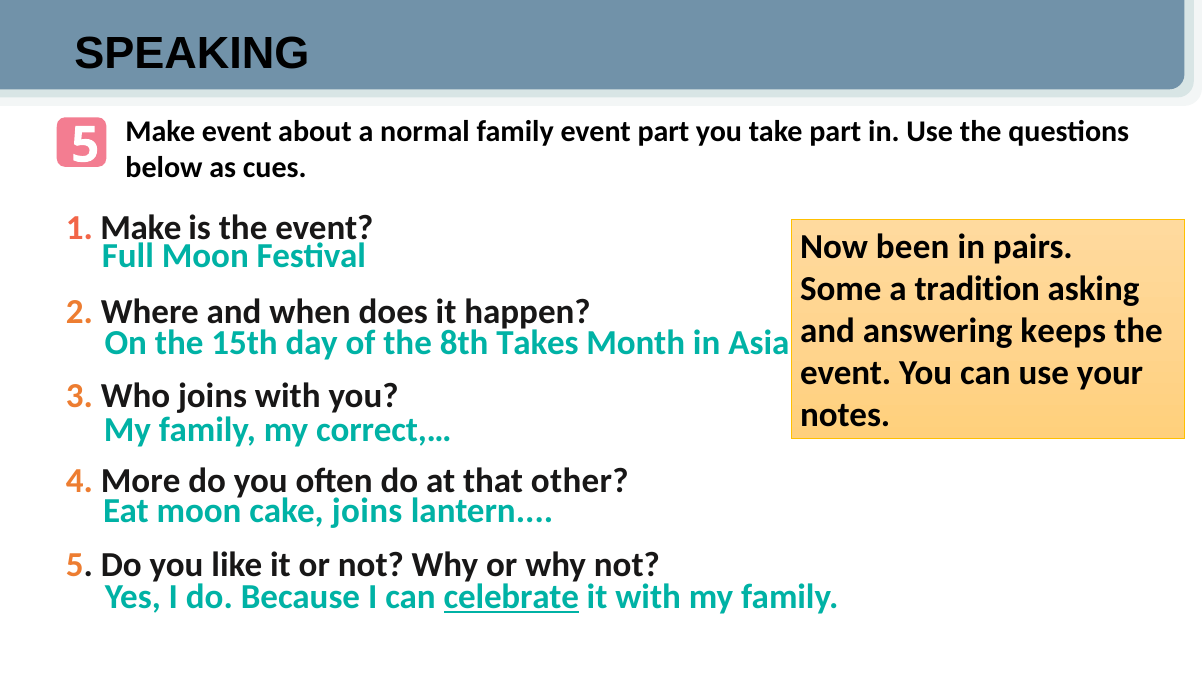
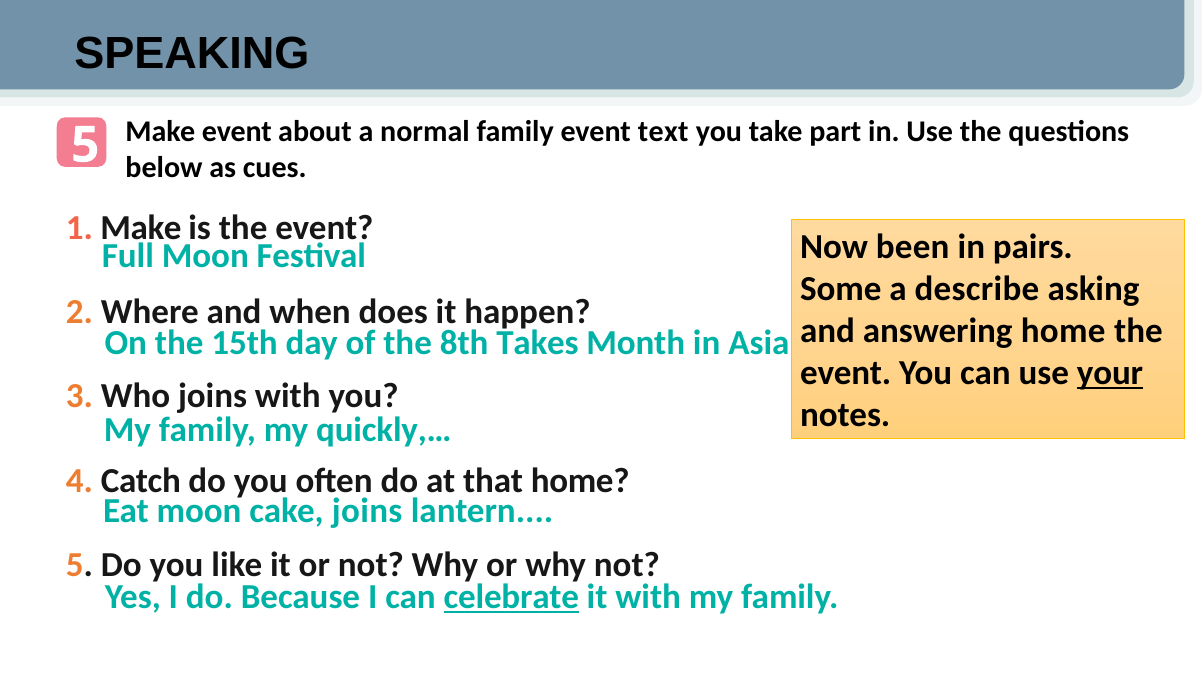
event part: part -> text (663, 132)
tradition: tradition -> describe (977, 289)
answering keeps: keeps -> home (1063, 331)
your underline: none -> present (1110, 373)
correct,…: correct,… -> quickly,… (384, 430)
More: More -> Catch (141, 481)
that other: other -> home (580, 481)
